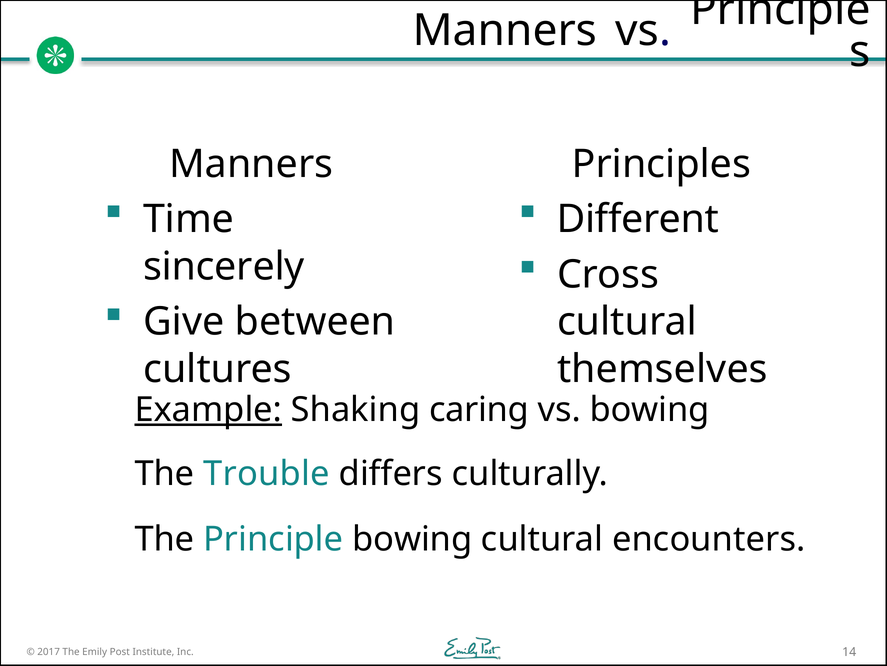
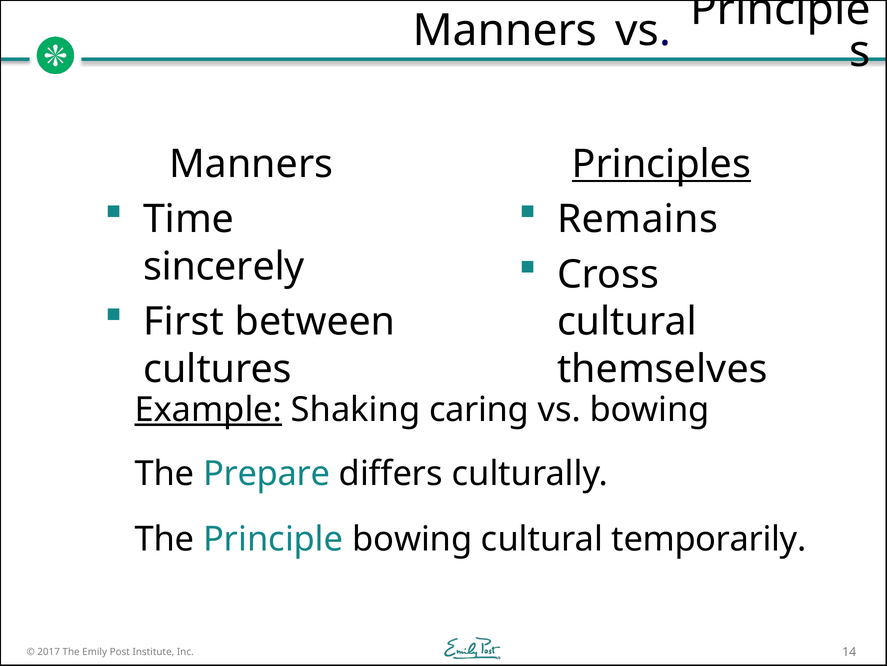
Principles underline: none -> present (661, 164)
Different: Different -> Remains (638, 219)
Give: Give -> First (184, 322)
Trouble: Trouble -> Prepare (267, 473)
encounters: encounters -> temporarily (709, 539)
